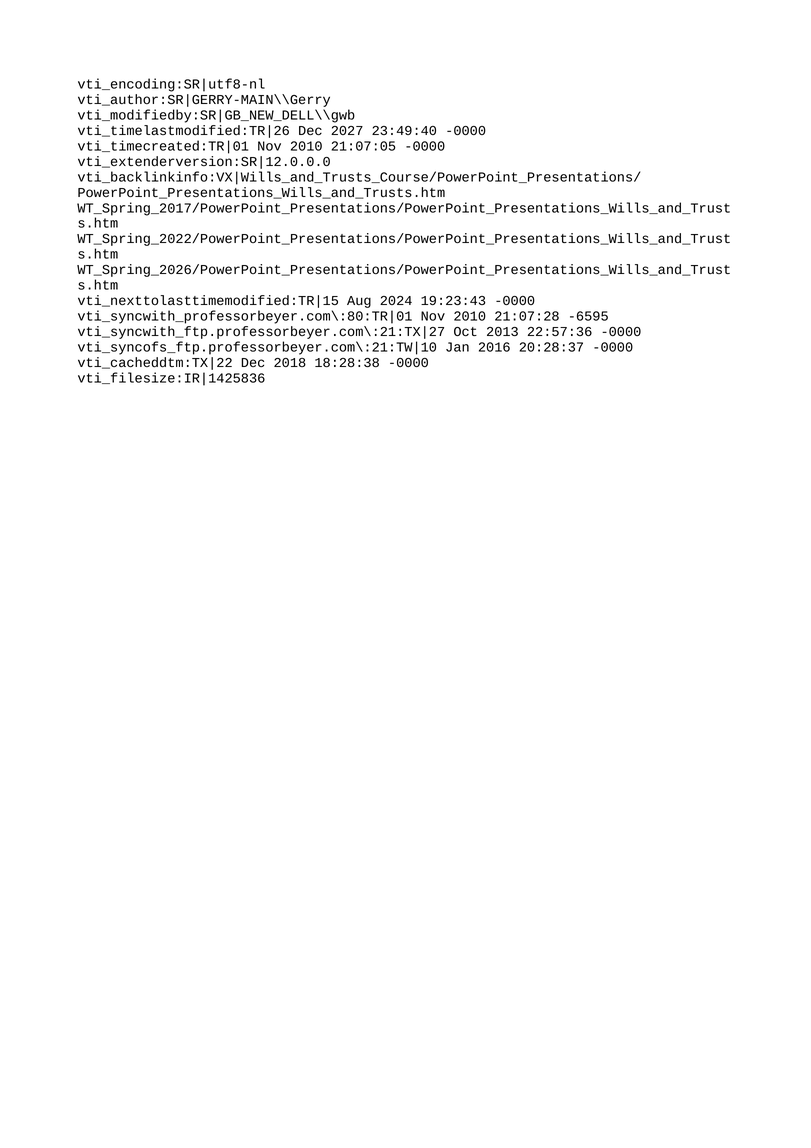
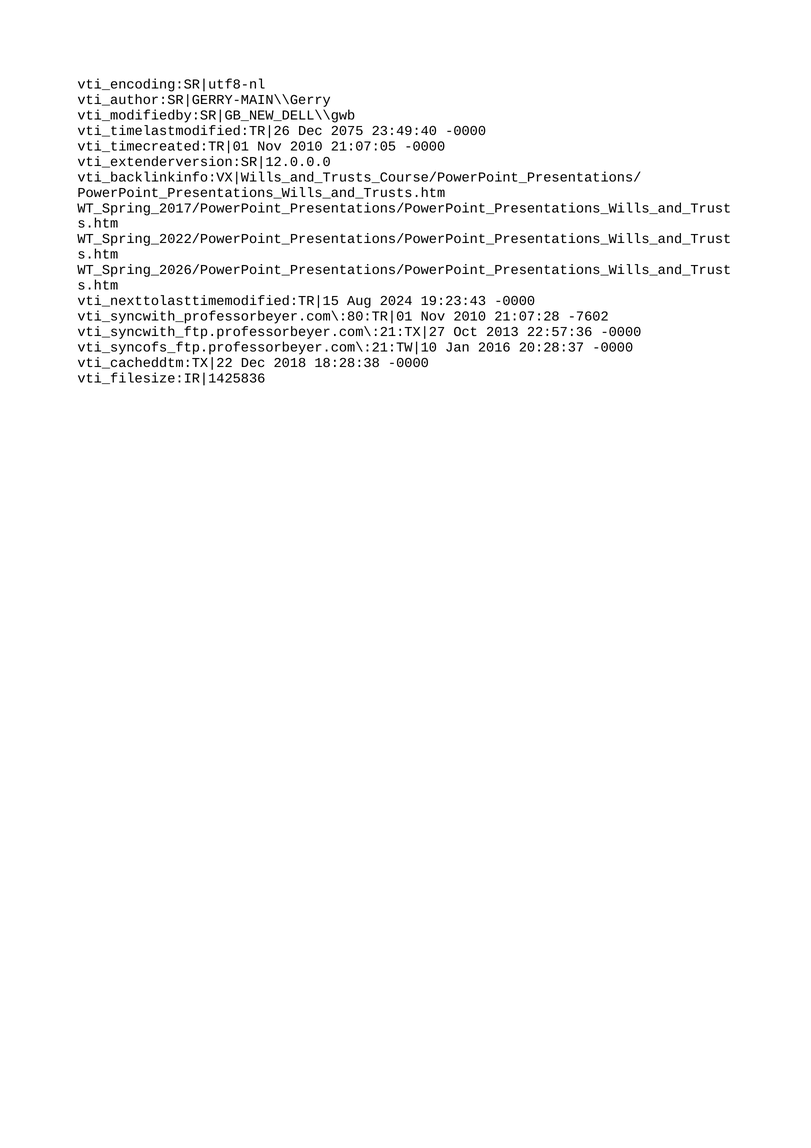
2027: 2027 -> 2075 (347, 131)
-6595: -6595 -> -7602 (588, 316)
